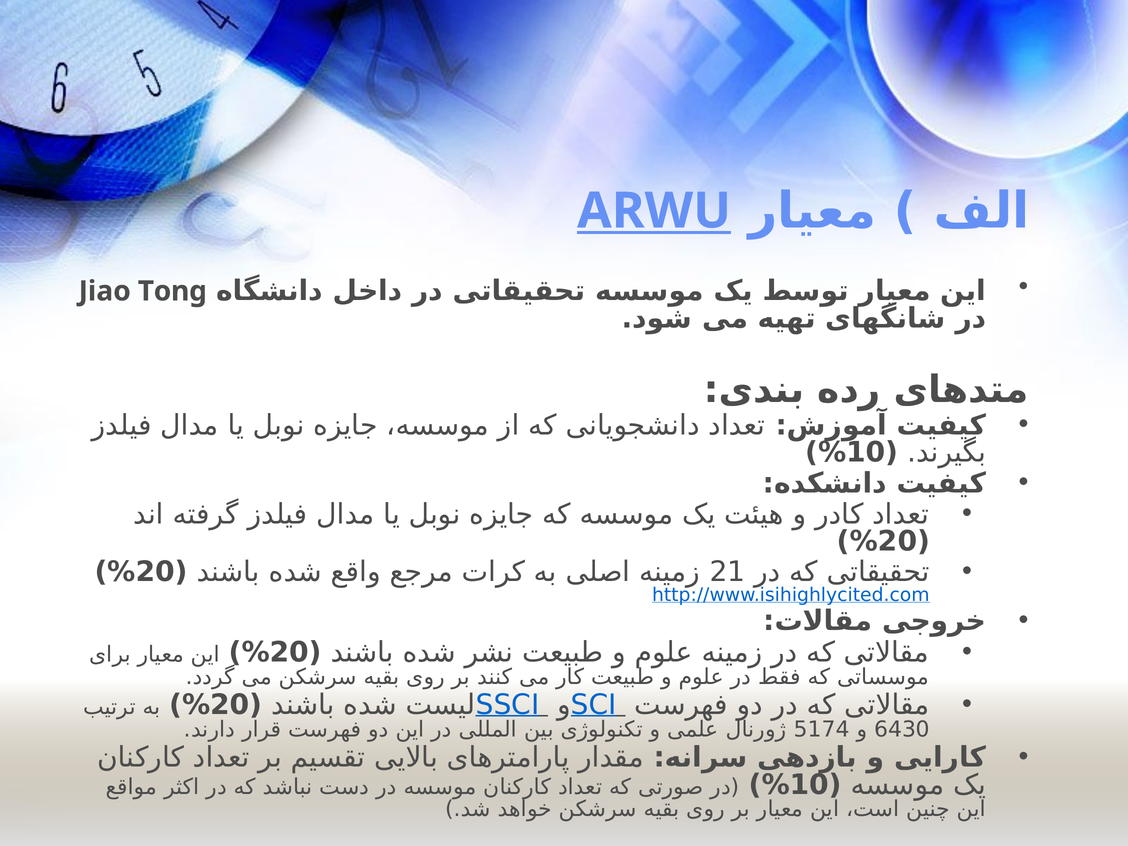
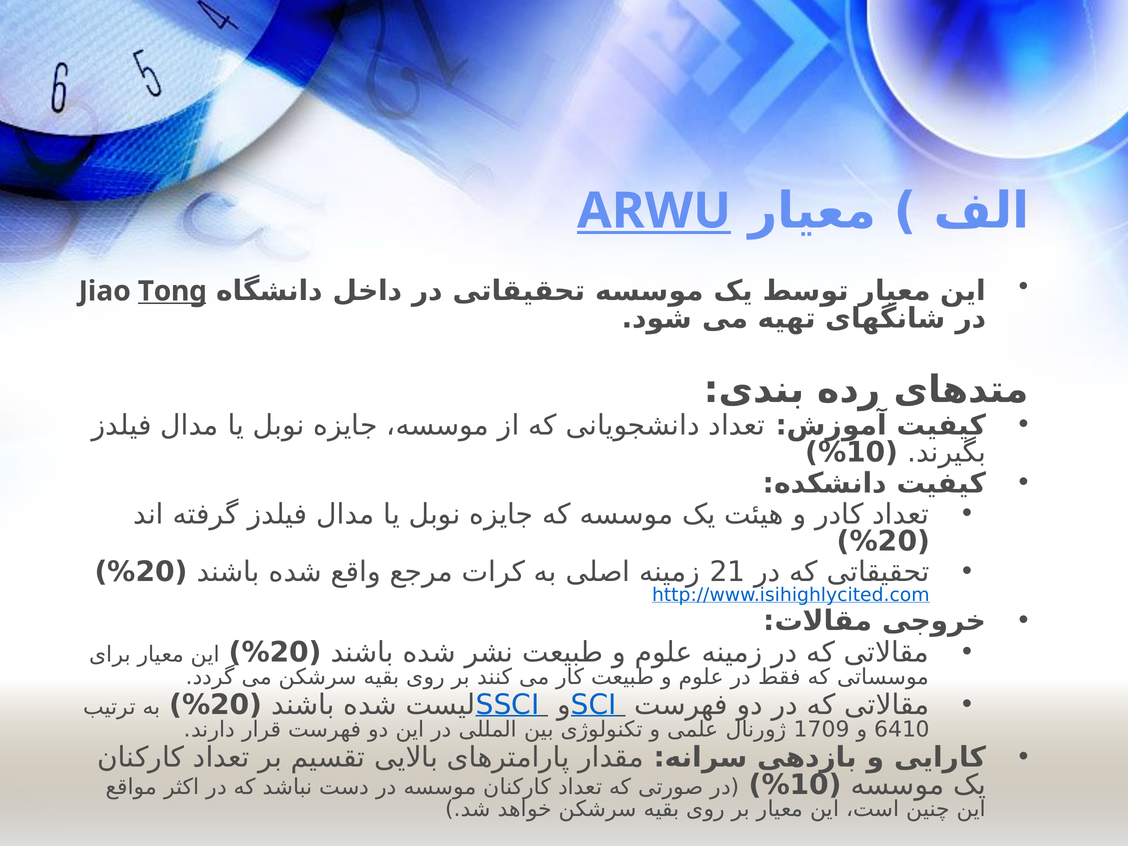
Tong underline: none -> present (172, 291)
5174: 5174 -> 1709 (822, 729)
6430: 6430 -> 6410 (902, 729)
